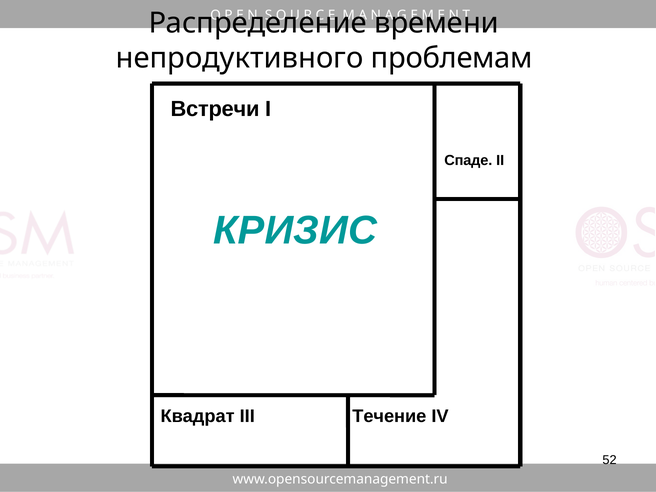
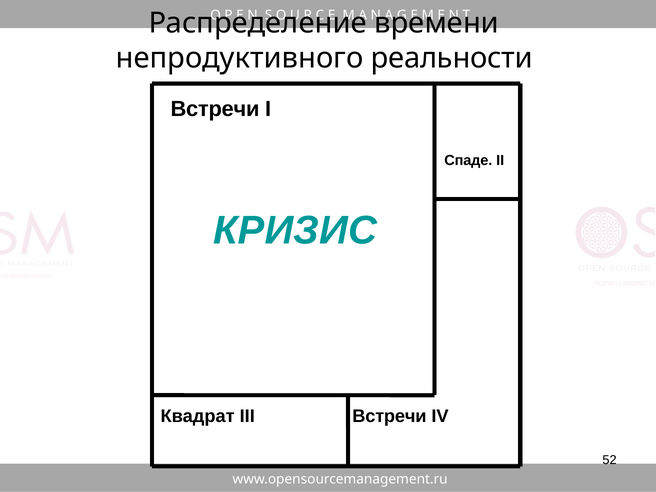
проблемам: проблемам -> реальности (452, 58)
III Течение: Течение -> Встречи (389, 416)
